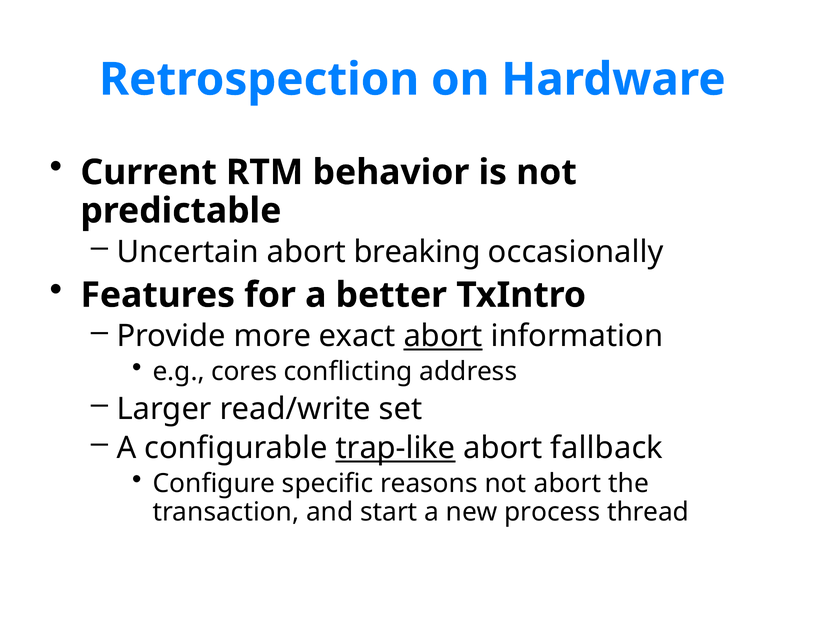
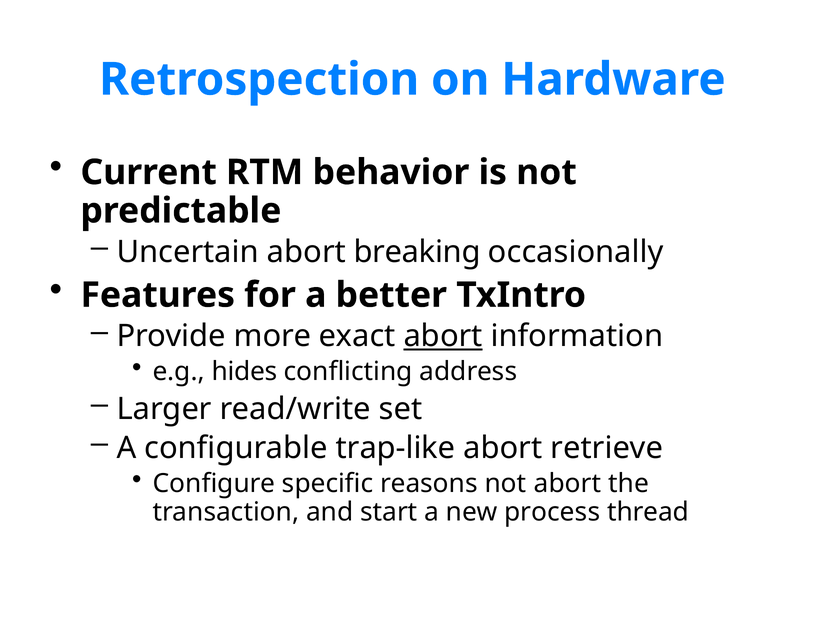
cores: cores -> hides (244, 371)
trap-like underline: present -> none (396, 448)
fallback: fallback -> retrieve (607, 448)
